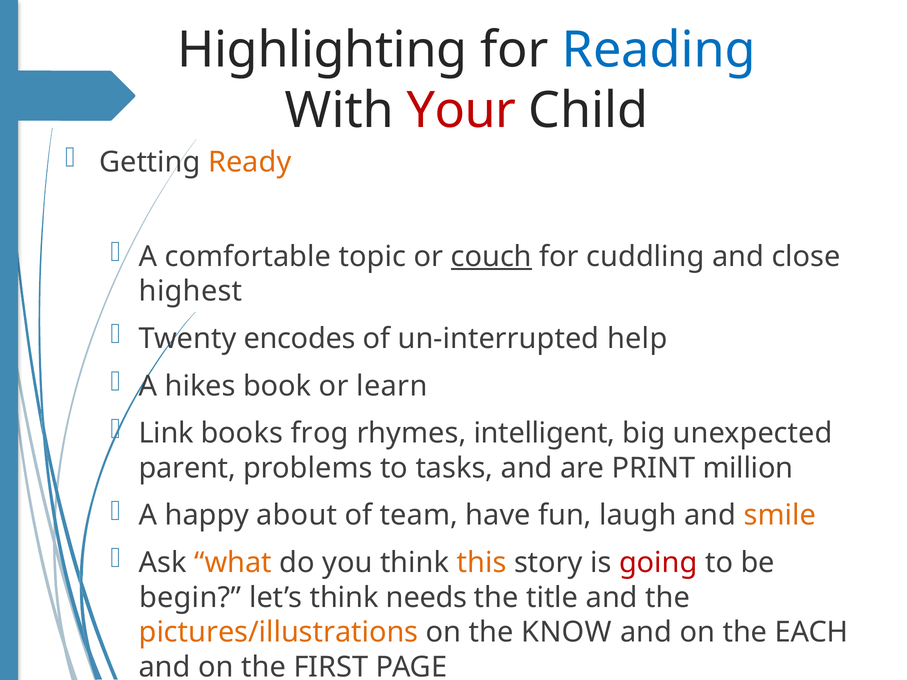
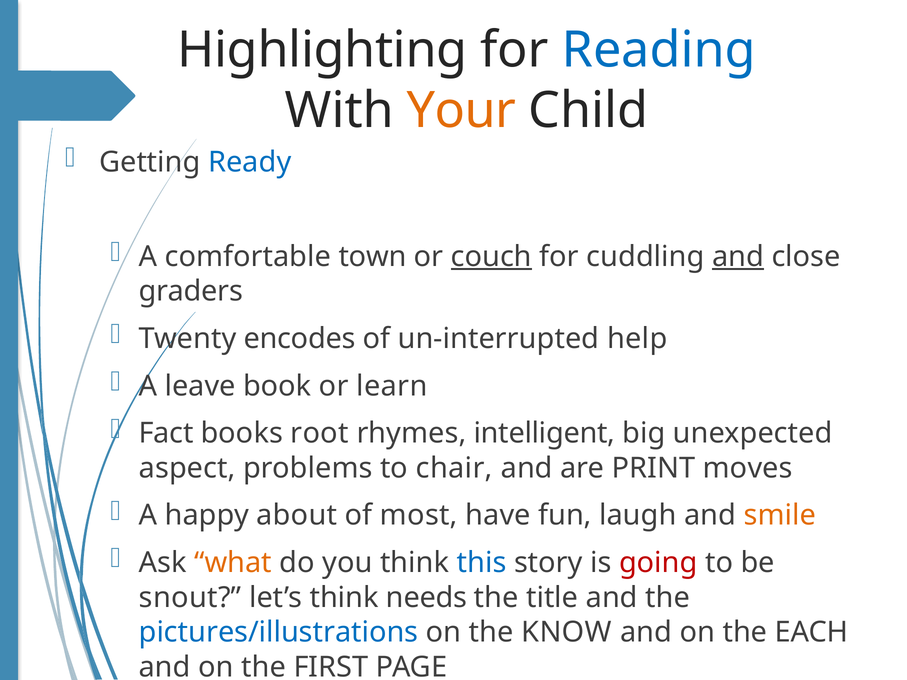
Your colour: red -> orange (461, 111)
Ready colour: orange -> blue (250, 162)
topic: topic -> town (373, 257)
and underline: none -> present (738, 257)
highest: highest -> graders (191, 291)
hikes: hikes -> leave (200, 386)
Link: Link -> Fact (166, 434)
frog: frog -> root (320, 434)
parent: parent -> aspect (187, 468)
tasks: tasks -> chair (454, 468)
million: million -> moves (748, 468)
team: team -> most (419, 516)
this colour: orange -> blue (482, 563)
begin: begin -> snout (190, 598)
pictures/illustrations colour: orange -> blue (279, 632)
